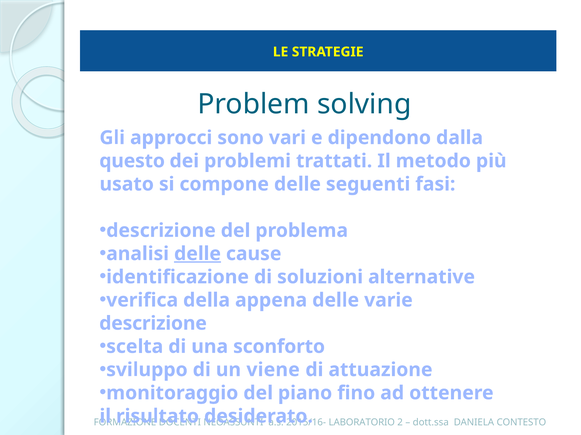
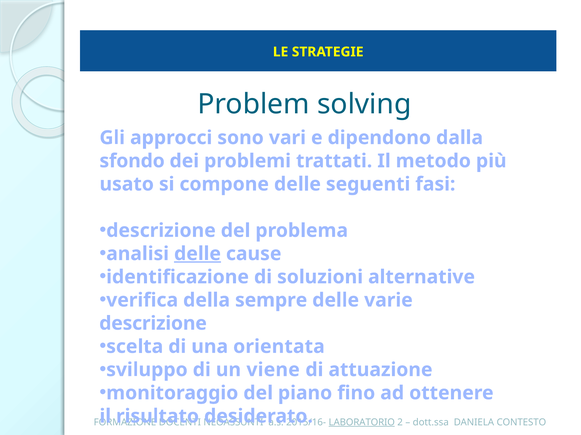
questo: questo -> sfondo (132, 161)
appena: appena -> sempre (271, 301)
sconforto: sconforto -> orientata (279, 347)
LABORATORIO underline: none -> present (362, 423)
